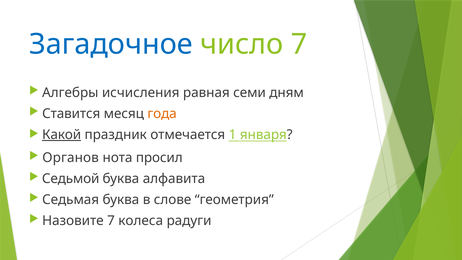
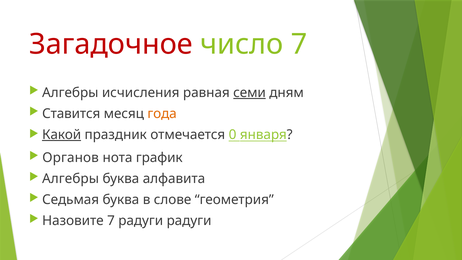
Загадочное colour: blue -> red (111, 44)
семи underline: none -> present (250, 93)
1: 1 -> 0 (233, 135)
просил: просил -> график (159, 158)
Седьмой: Седьмой -> Алгебры (71, 179)
7 колеса: колеса -> радуги (141, 221)
